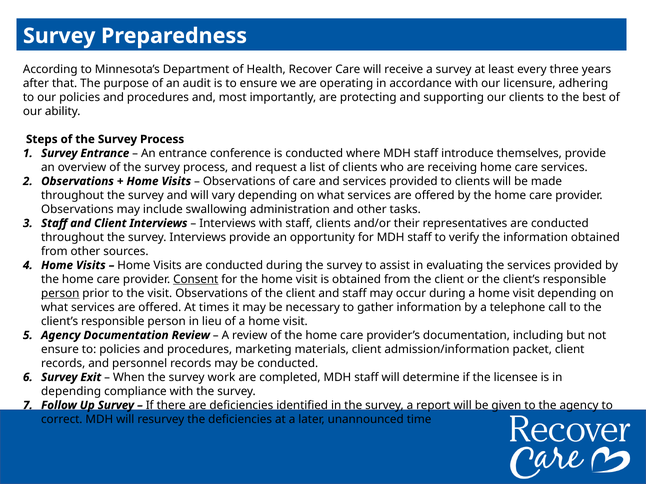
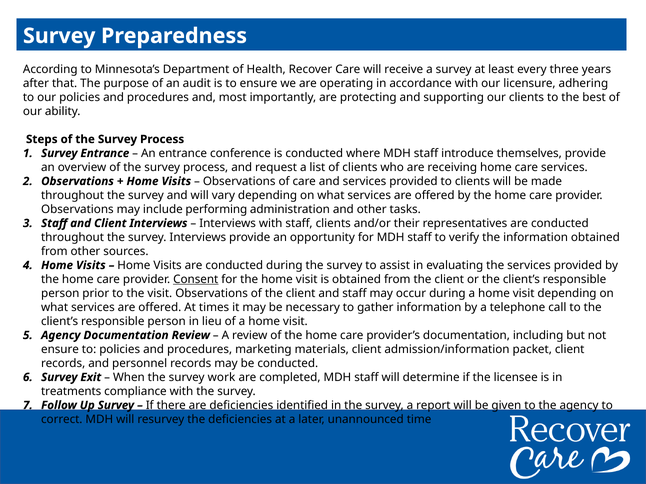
swallowing: swallowing -> performing (216, 209)
person underline: present -> none (60, 294)
depending: depending -> treatments (71, 392)
